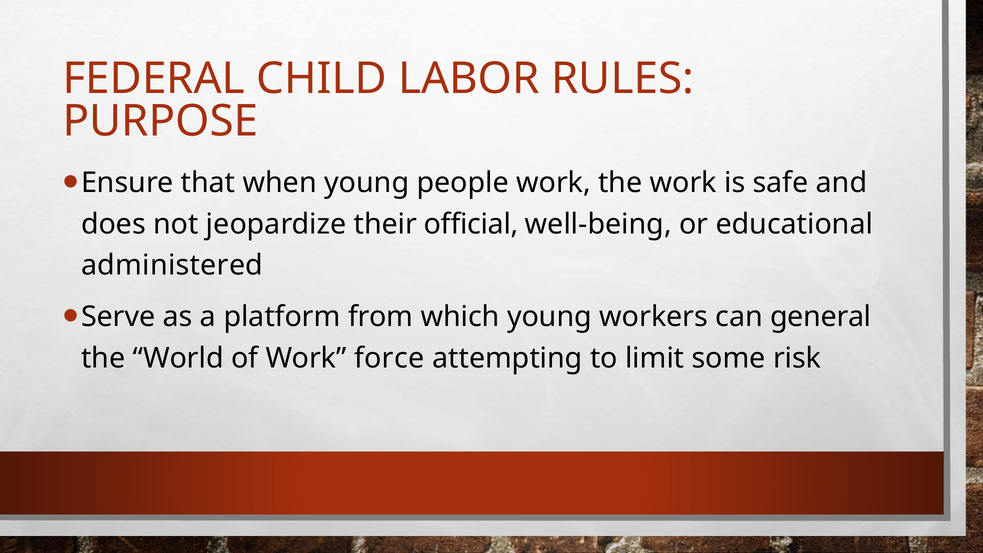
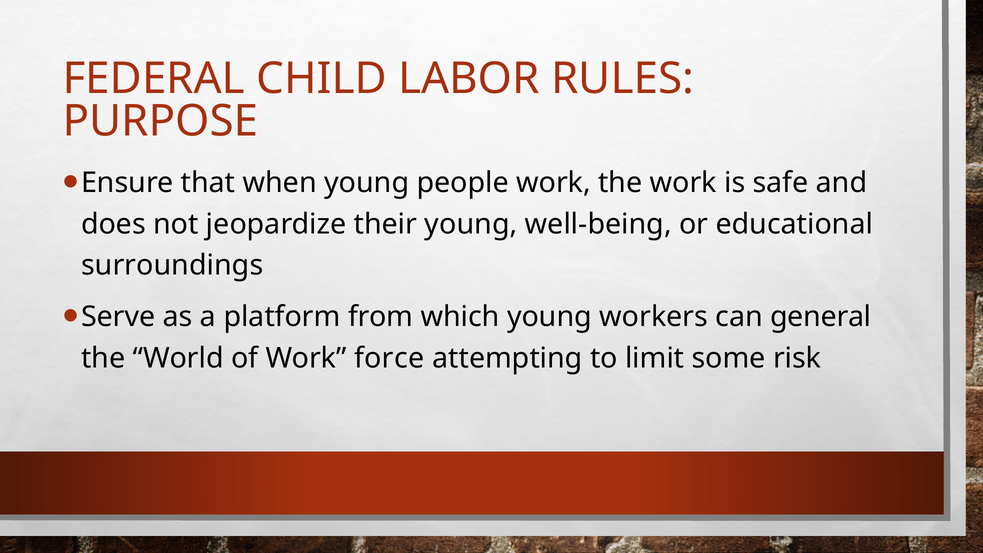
their official: official -> young (471, 224)
administered: administered -> surroundings (172, 265)
